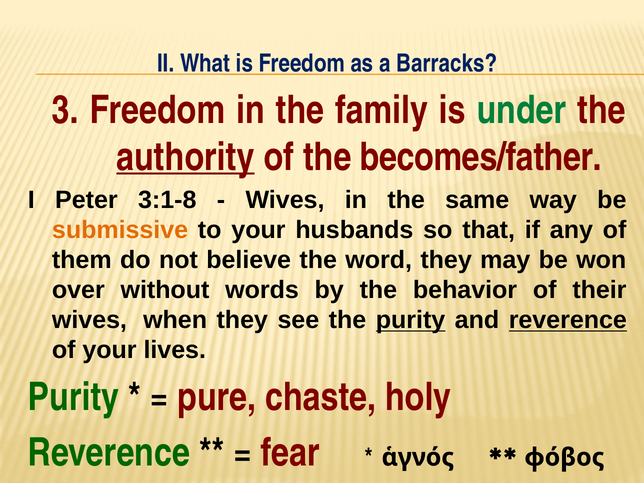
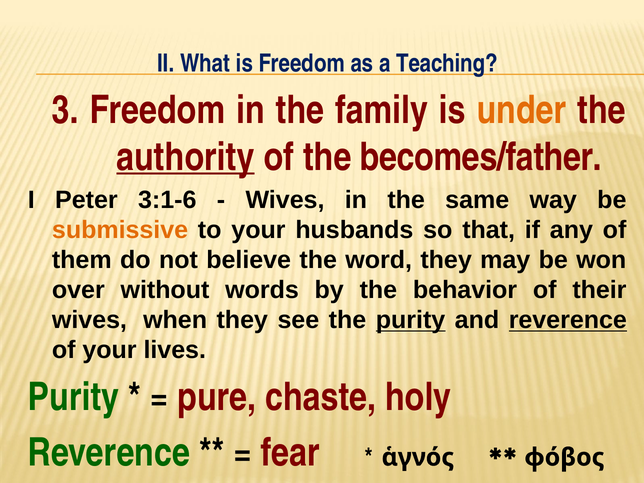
Barracks: Barracks -> Teaching (447, 63)
under colour: green -> orange (521, 110)
3:1-8: 3:1-8 -> 3:1-6 (167, 200)
